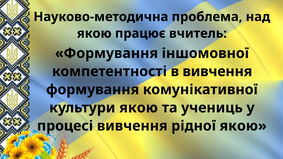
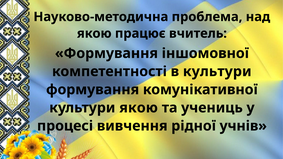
в вивчення: вивчення -> культури (217, 72)
рідної якою: якою -> учнів (243, 126)
